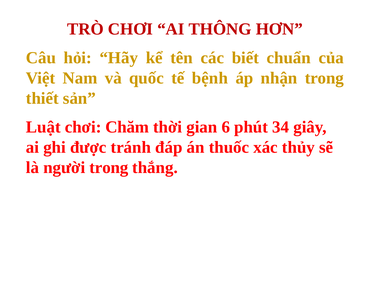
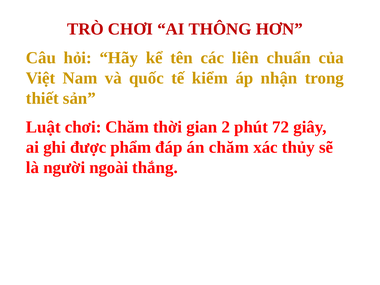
biết: biết -> liên (245, 58)
bệnh: bệnh -> kiểm (210, 78)
6: 6 -> 2 (226, 127)
34: 34 -> 72 (281, 127)
tránh: tránh -> phẩm (131, 147)
án thuốc: thuốc -> chăm (229, 147)
người trong: trong -> ngoài (109, 168)
